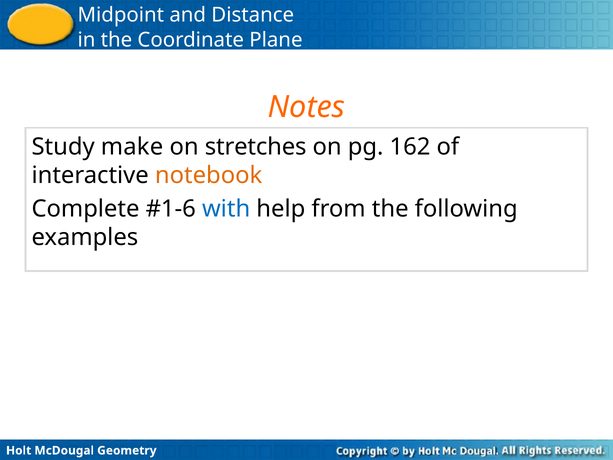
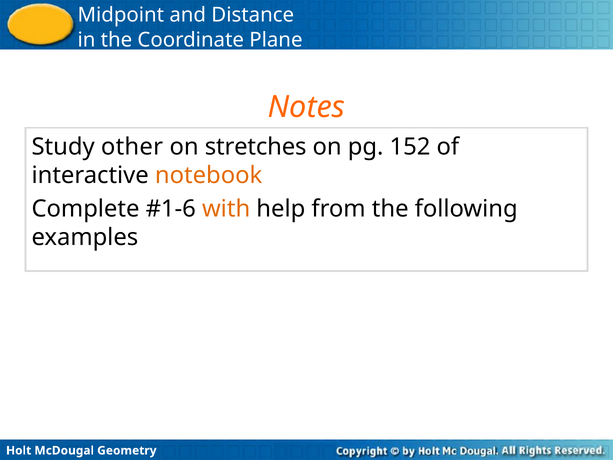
make: make -> other (132, 147)
162: 162 -> 152 (410, 147)
with colour: blue -> orange (226, 209)
